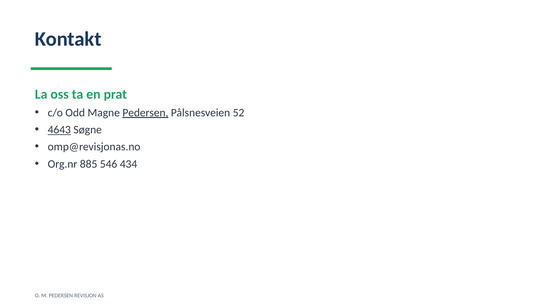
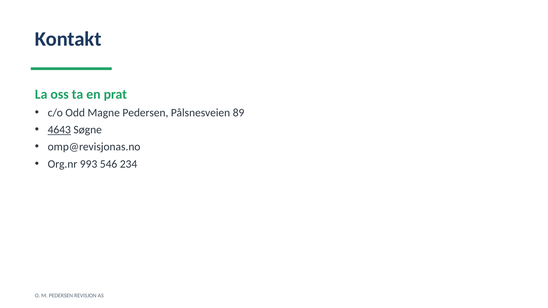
Pedersen underline: present -> none (145, 113)
52: 52 -> 89 (239, 113)
885: 885 -> 993 (89, 164)
434: 434 -> 234 (129, 164)
